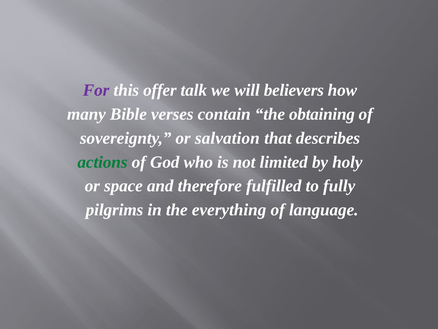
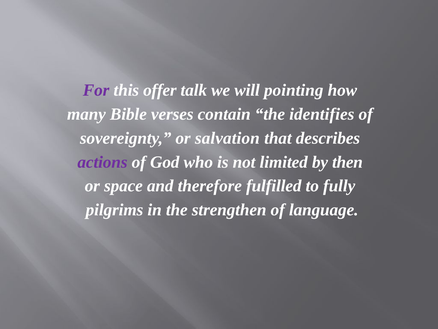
believers: believers -> pointing (294, 90)
obtaining: obtaining -> identifies (322, 114)
actions colour: green -> purple (102, 162)
holy: holy -> then (347, 162)
everything: everything -> strengthen (229, 210)
